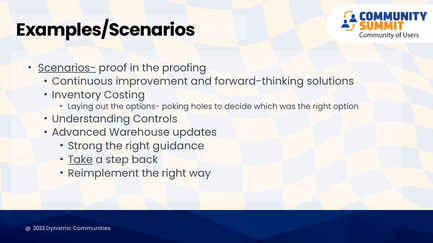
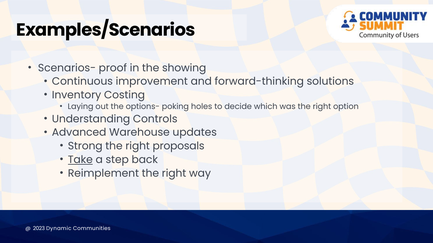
Scenarios- underline: present -> none (67, 68)
proofing: proofing -> showing (184, 68)
guidance: guidance -> proposals (179, 146)
